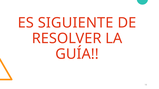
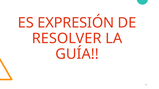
SIGUIENTE: SIGUIENTE -> EXPRESIÓN (76, 23)
